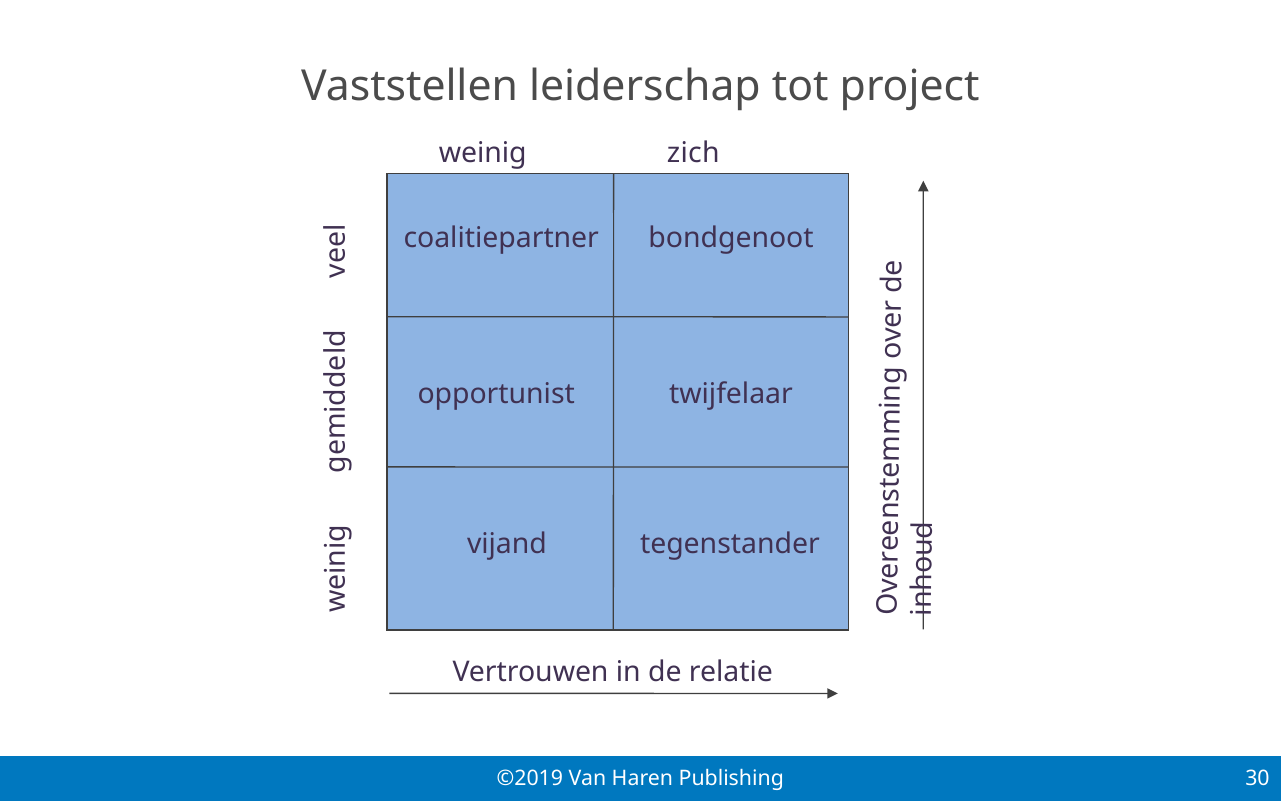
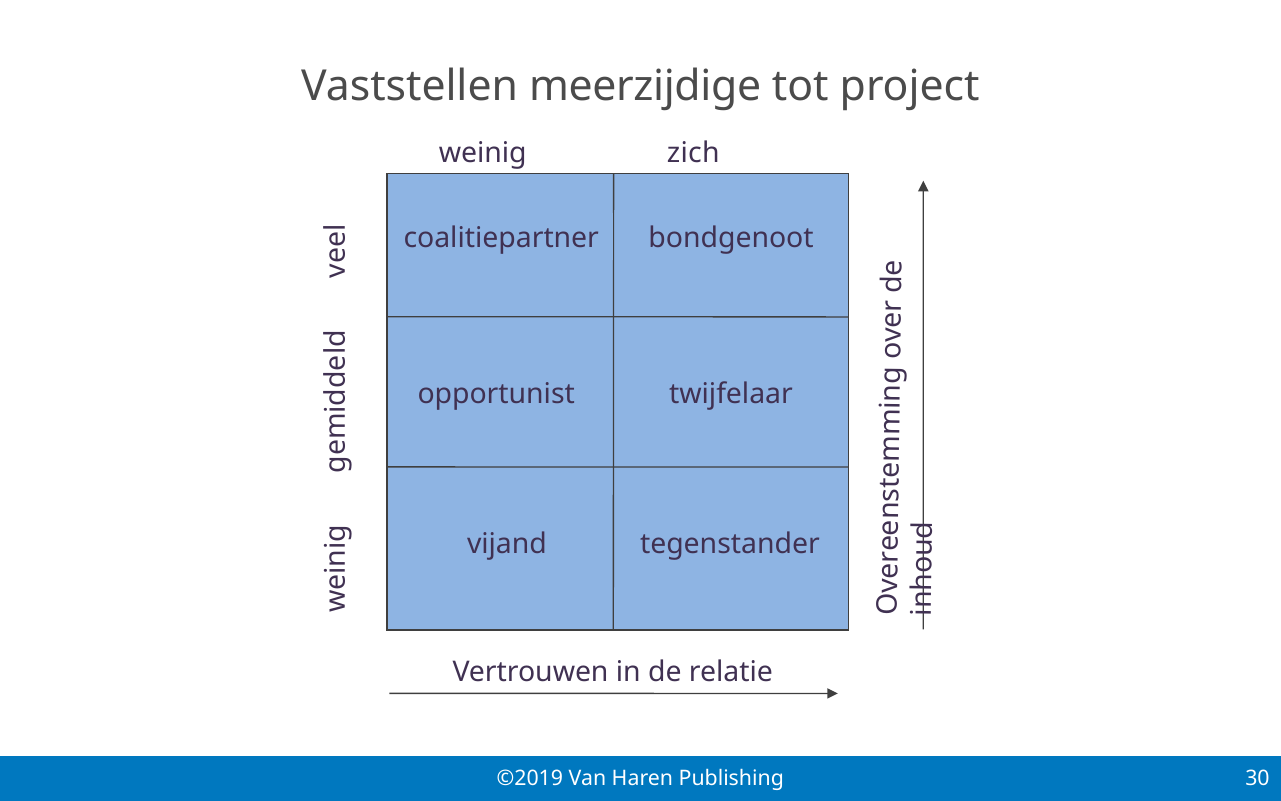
leiderschap: leiderschap -> meerzijdige (645, 86)
